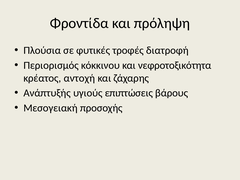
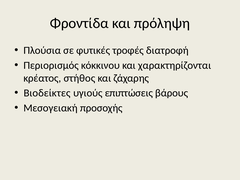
νεφροτοξικότητα: νεφροτοξικότητα -> χαρακτηρίζονται (175, 65)
αντοχή: αντοχή -> στήθος (79, 78)
Ανάπτυξής: Ανάπτυξής -> Βιοδείκτες (47, 93)
